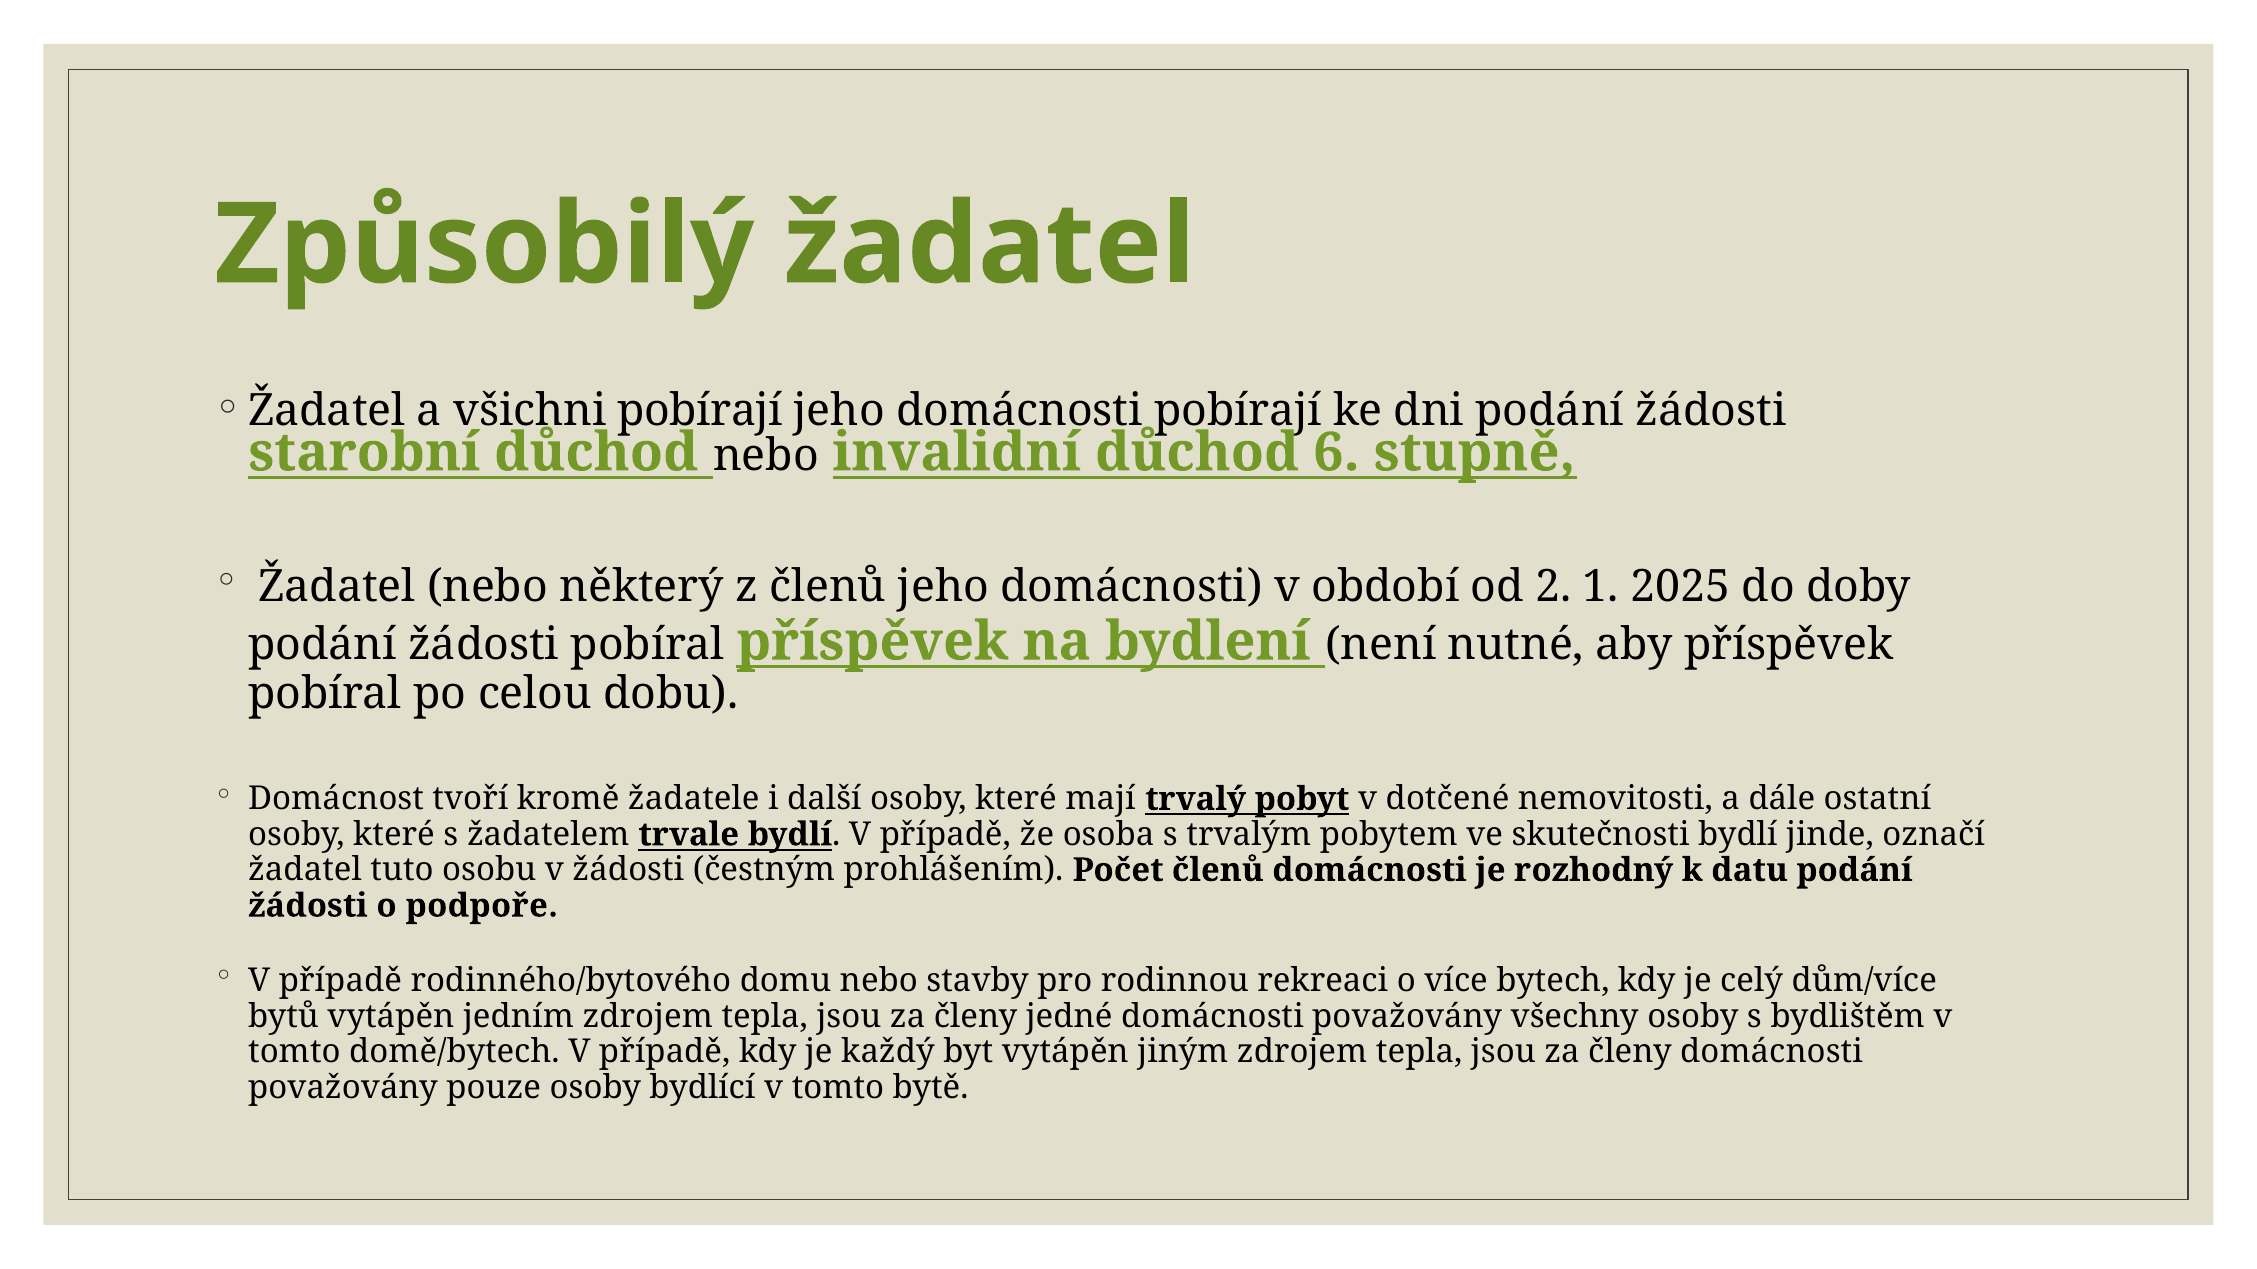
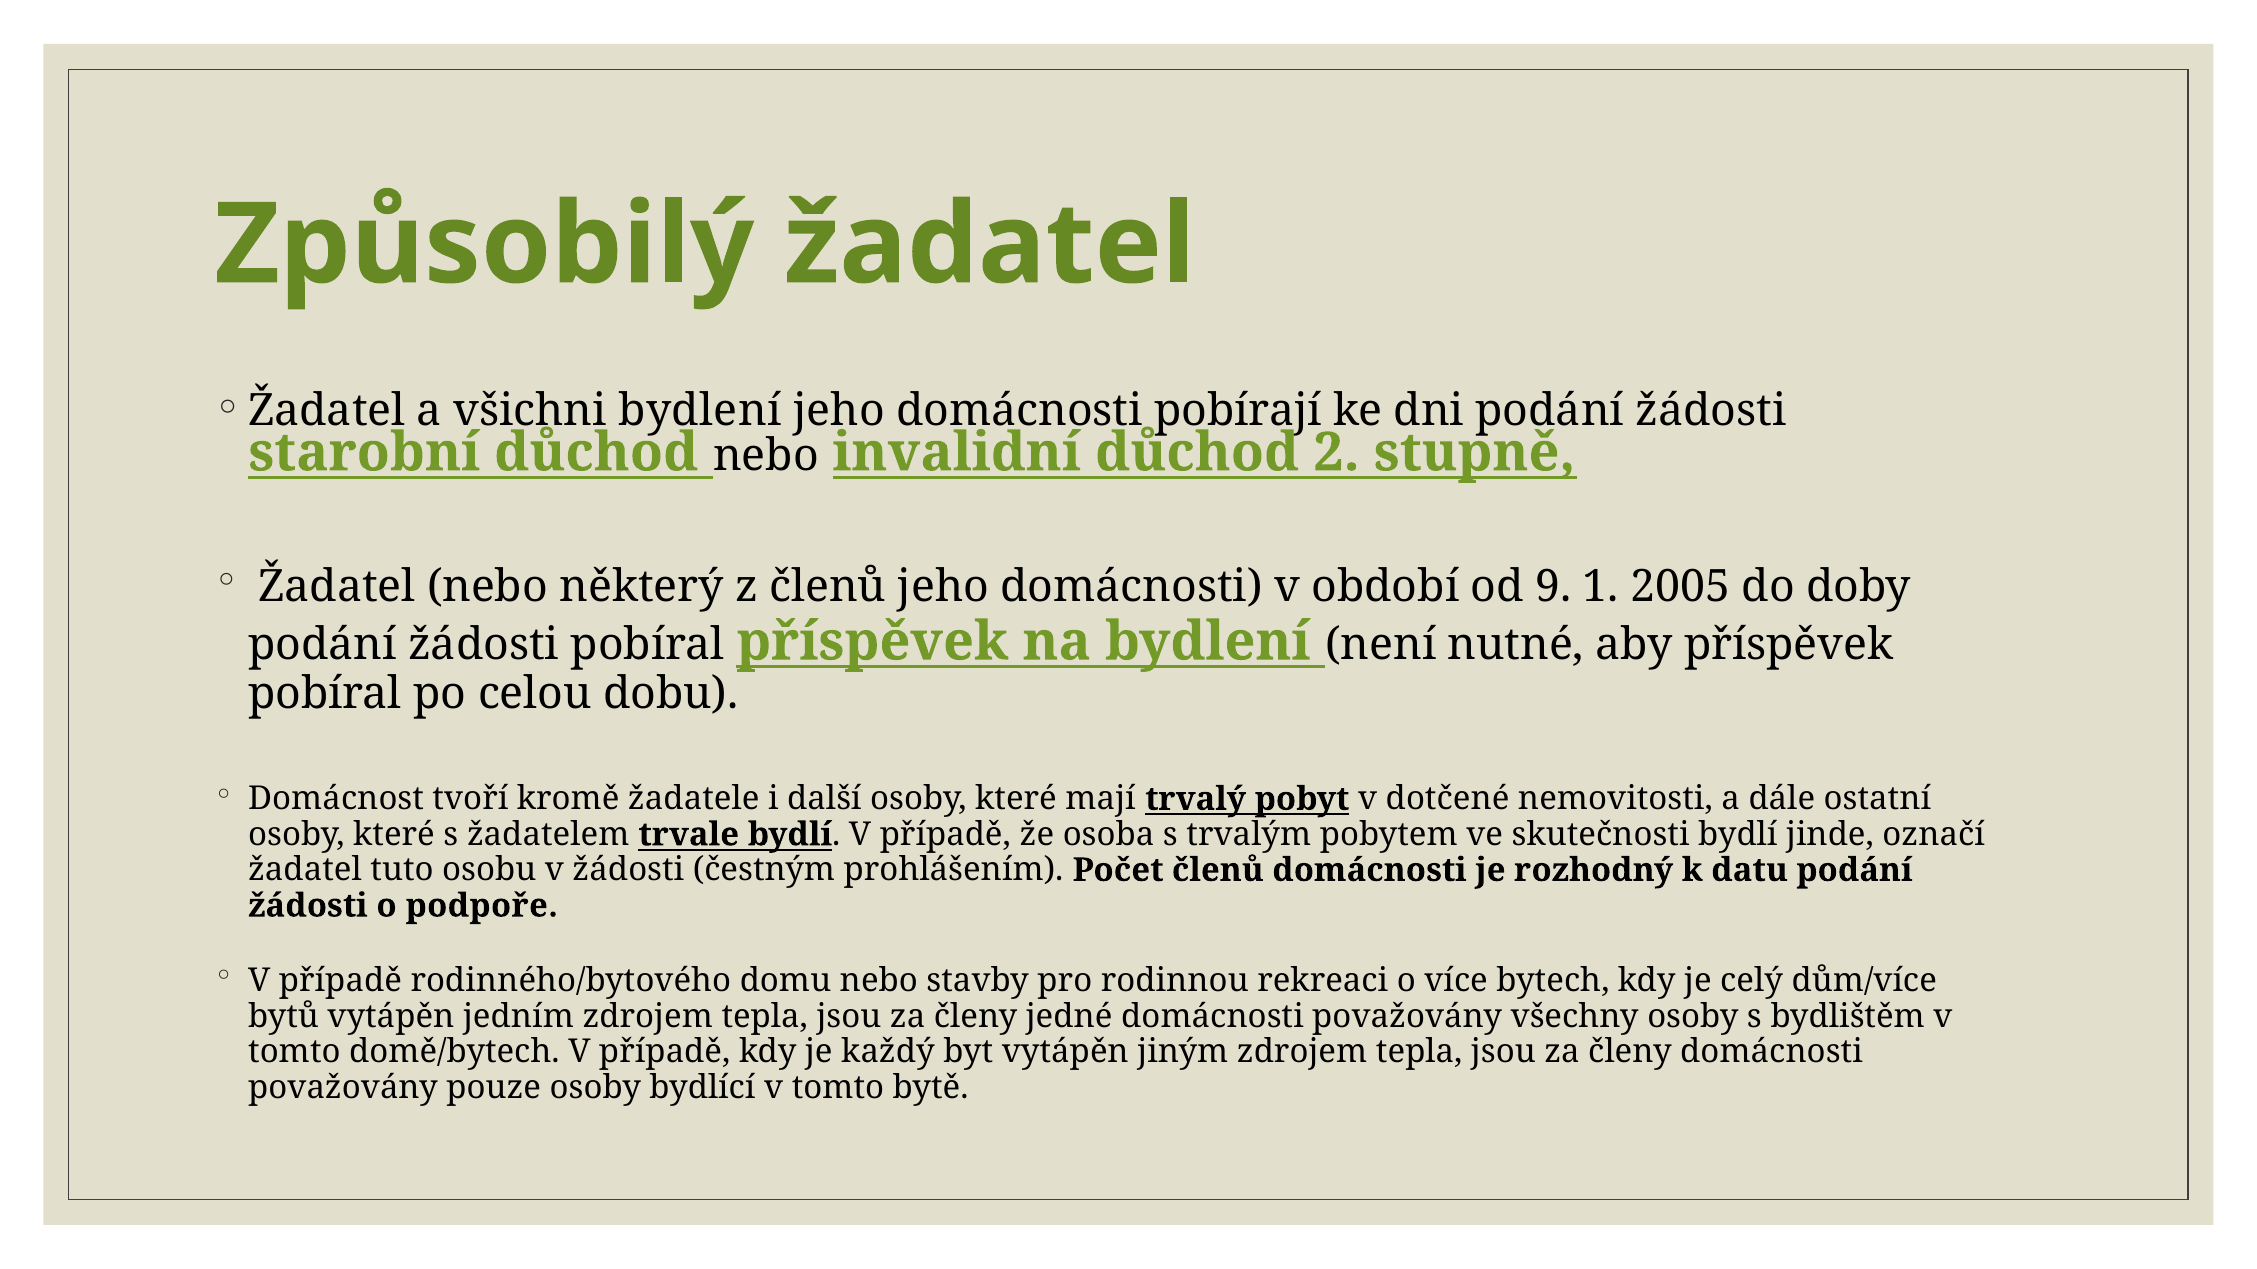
všichni pobírají: pobírají -> bydlení (700, 411)
6: 6 -> 2 (1336, 453)
2: 2 -> 9 (1553, 587)
2025: 2025 -> 2005 (1680, 587)
